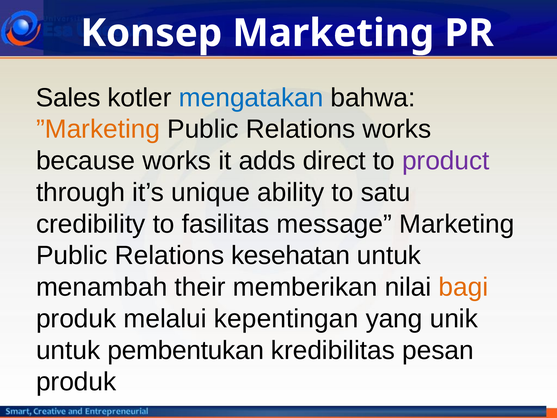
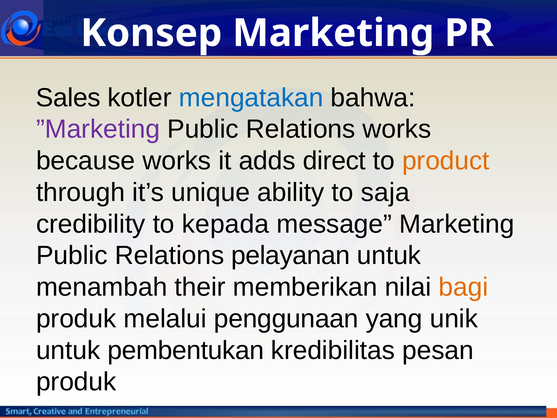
”Marketing colour: orange -> purple (98, 129)
product colour: purple -> orange (446, 161)
satu: satu -> saja (385, 192)
fasilitas: fasilitas -> kepada (225, 224)
kesehatan: kesehatan -> pelayanan (291, 255)
kepentingan: kepentingan -> penggunaan (286, 319)
